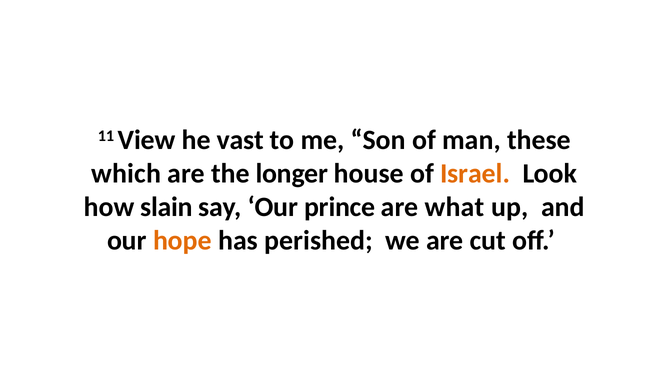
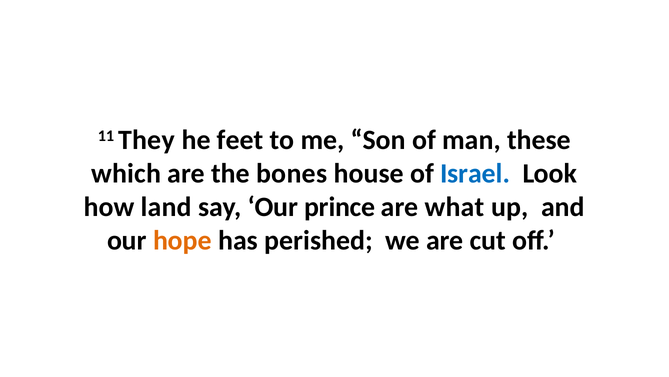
View: View -> They (146, 140)
vast: vast -> feet (240, 140)
longer: longer -> bones (292, 173)
Israel colour: orange -> blue (475, 173)
slain: slain -> land (166, 207)
